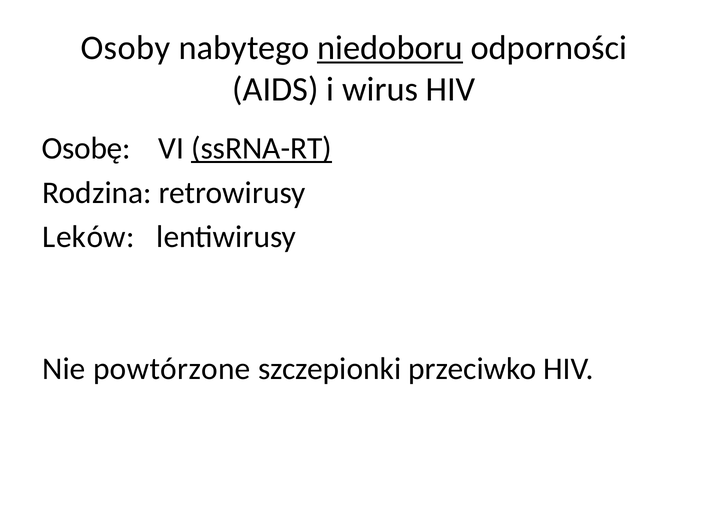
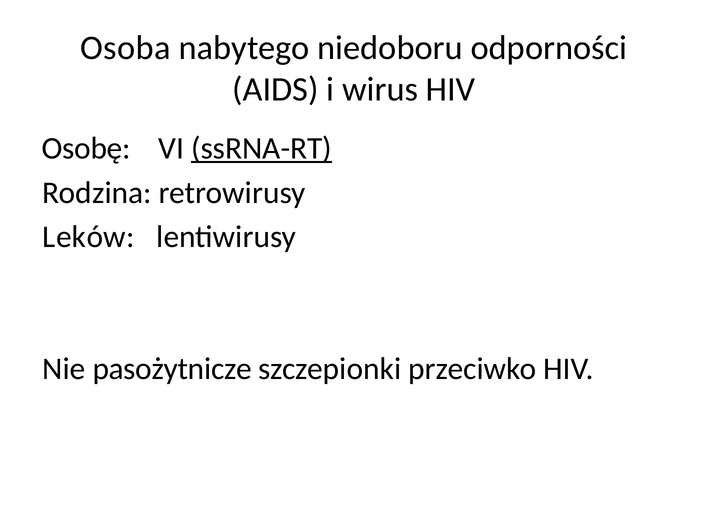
Osoby: Osoby -> Osoba (125, 48)
niedoboru underline: present -> none (390, 48)
powtórzone: powtórzone -> pasożytnicze (172, 369)
